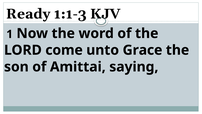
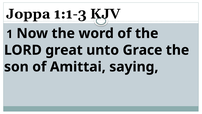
Ready: Ready -> Joppa (28, 14)
come: come -> great (64, 50)
